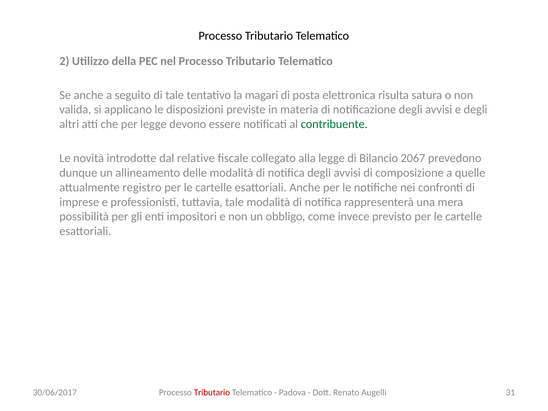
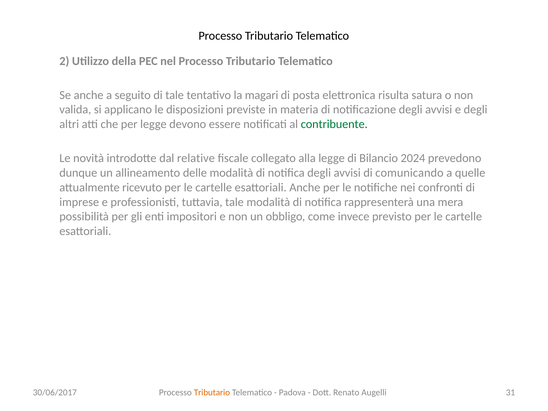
2067: 2067 -> 2024 (413, 158)
composizione: composizione -> comunicando (409, 173)
registro: registro -> ricevuto (142, 187)
Tributario colour: red -> orange (212, 392)
